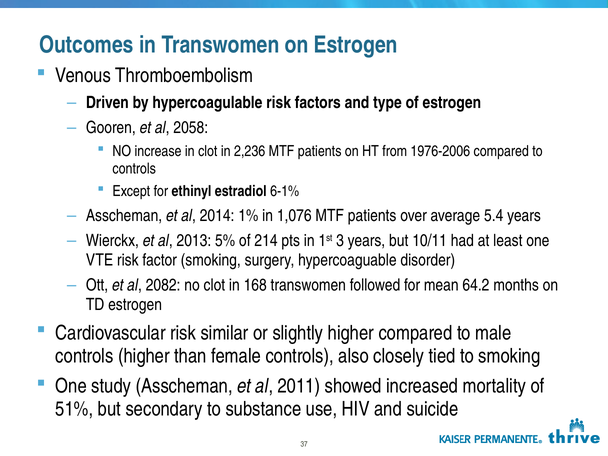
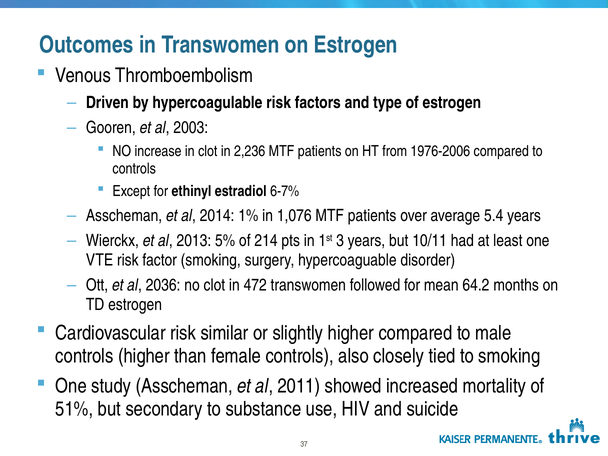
2058: 2058 -> 2003 (191, 128)
6-1%: 6-1% -> 6-7% (285, 191)
2082: 2082 -> 2036 (163, 285)
168: 168 -> 472 (255, 285)
